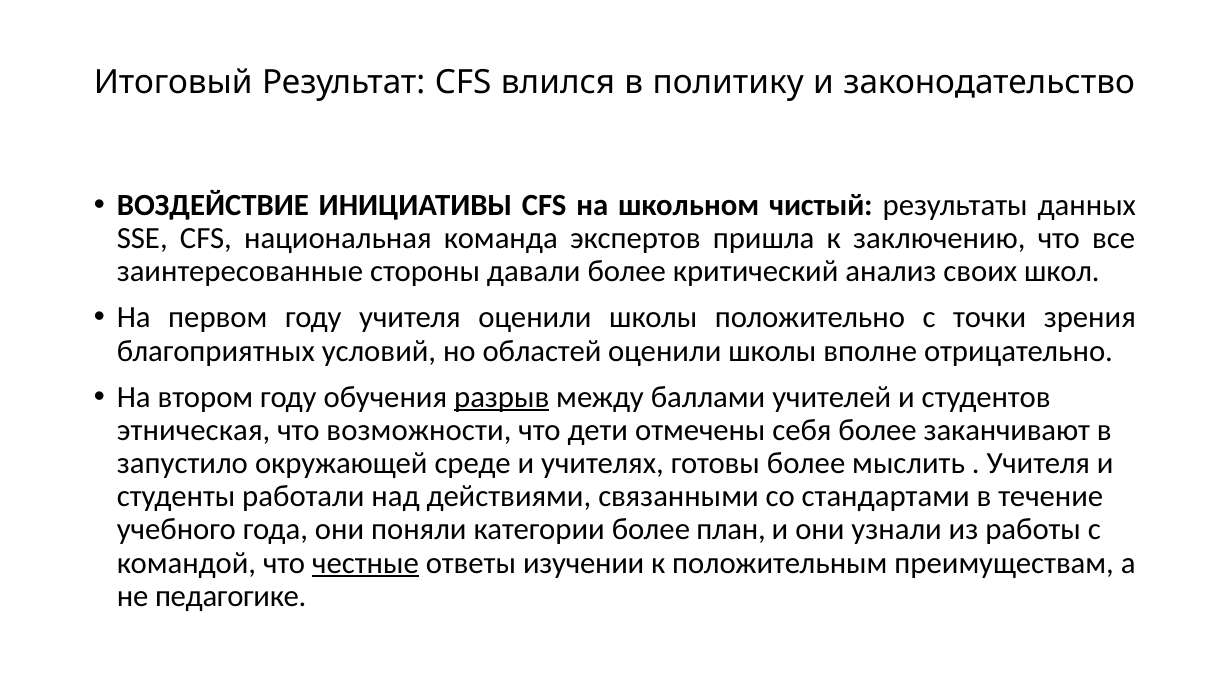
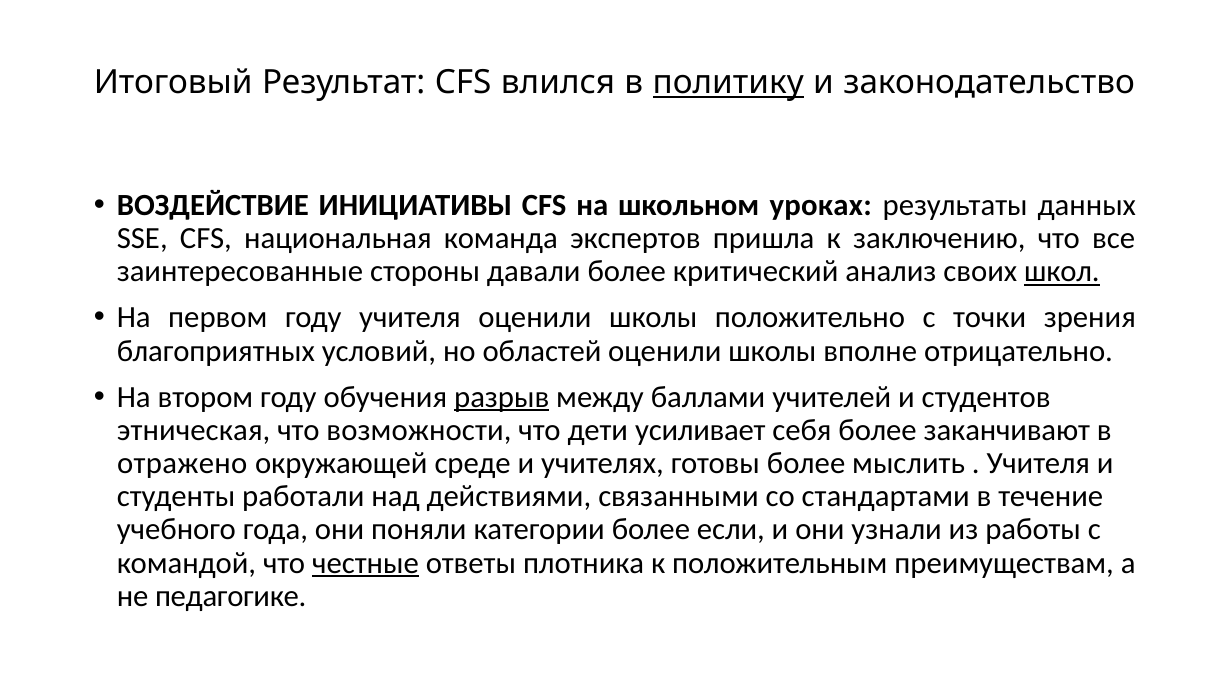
политику underline: none -> present (728, 82)
чистый: чистый -> уроках (821, 205)
школ underline: none -> present (1062, 272)
отмечены: отмечены -> усиливает (700, 430)
запустило: запустило -> отражено (182, 463)
план: план -> если (731, 530)
изучении: изучении -> плотника (584, 563)
